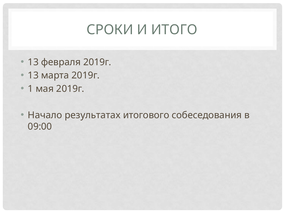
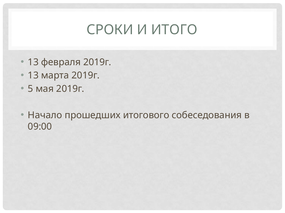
1: 1 -> 5 (31, 89)
результатах: результатах -> прошедших (93, 116)
